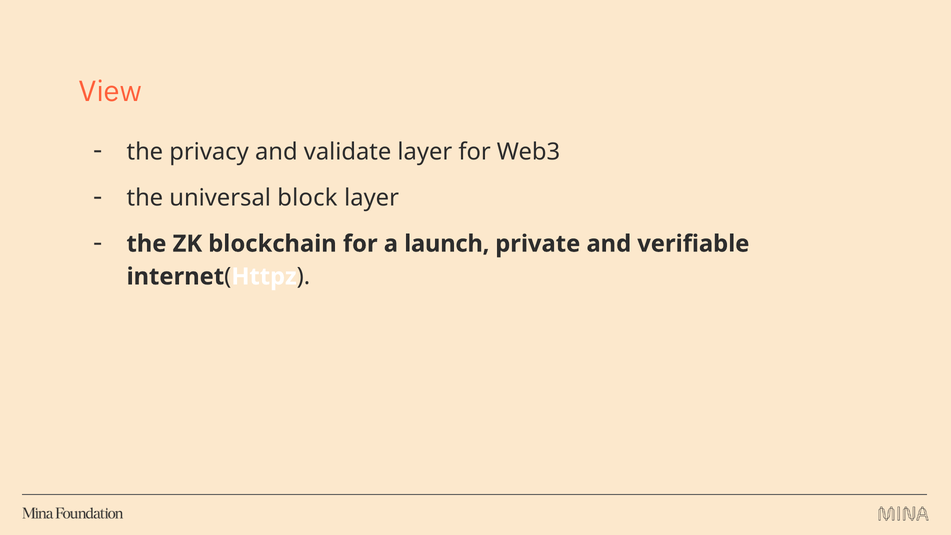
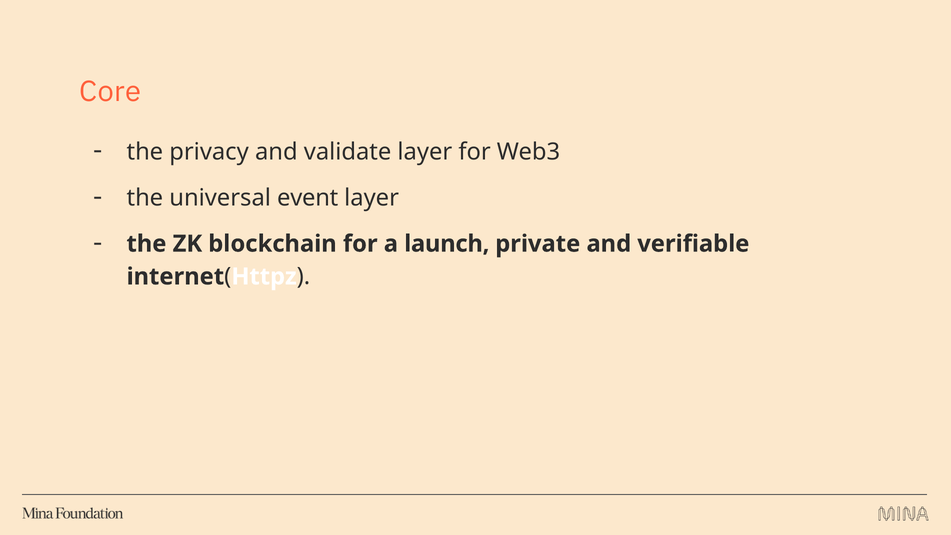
View: View -> Core (110, 92)
block: block -> event (308, 198)
